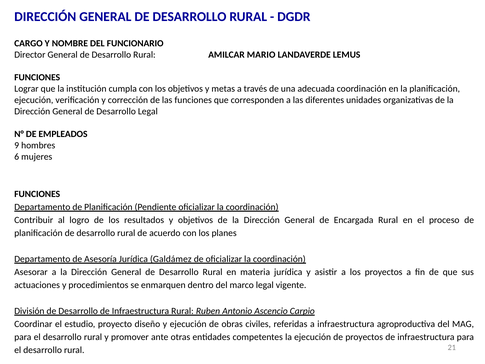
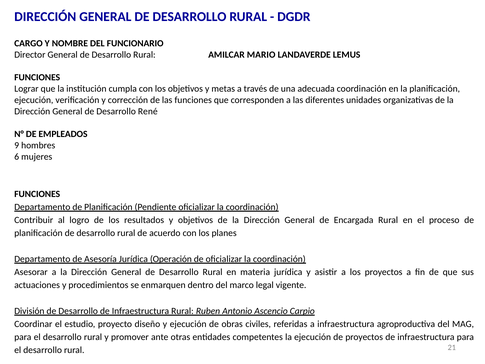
Desarrollo Legal: Legal -> René (148, 111)
Galdámez: Galdámez -> Operación (171, 259)
